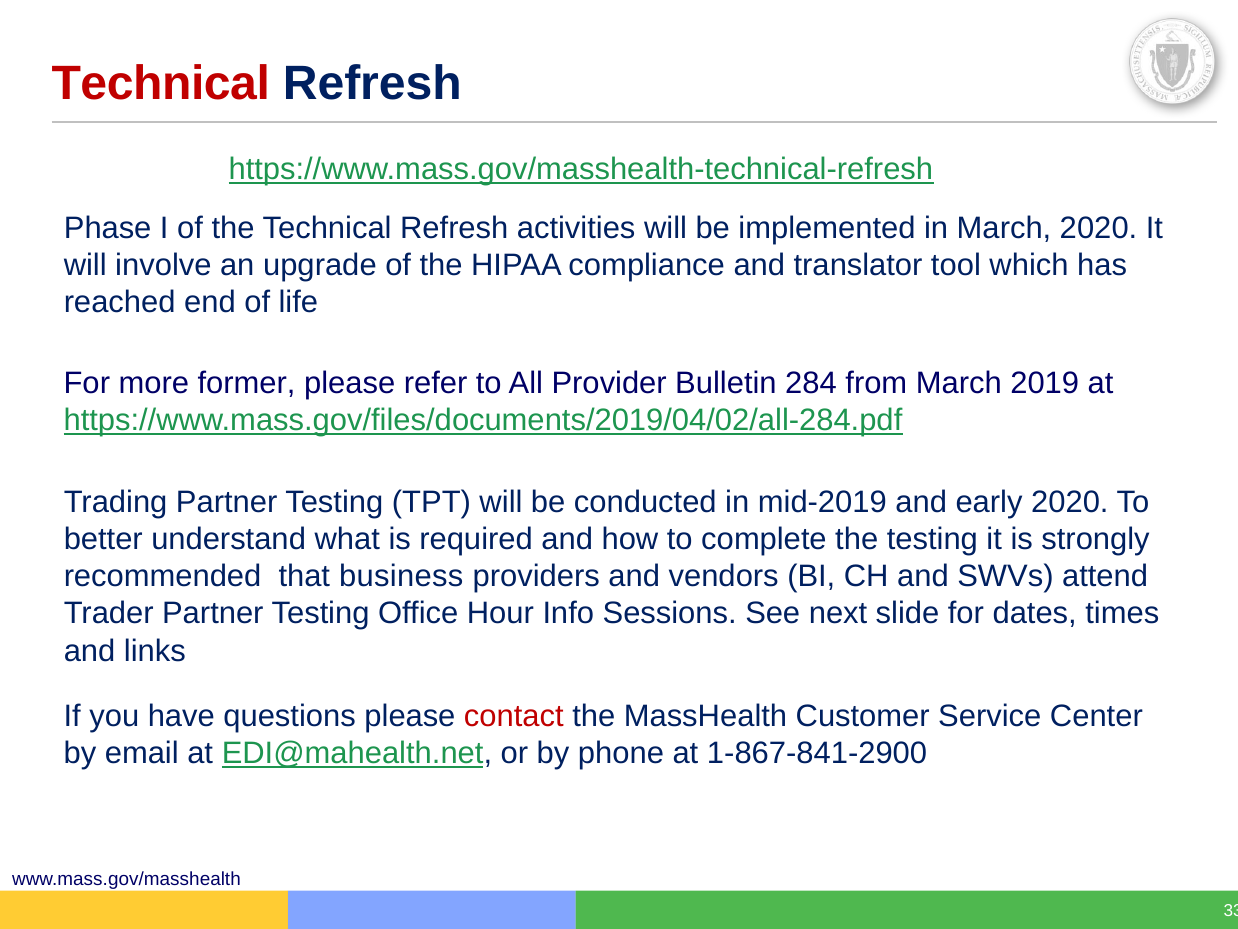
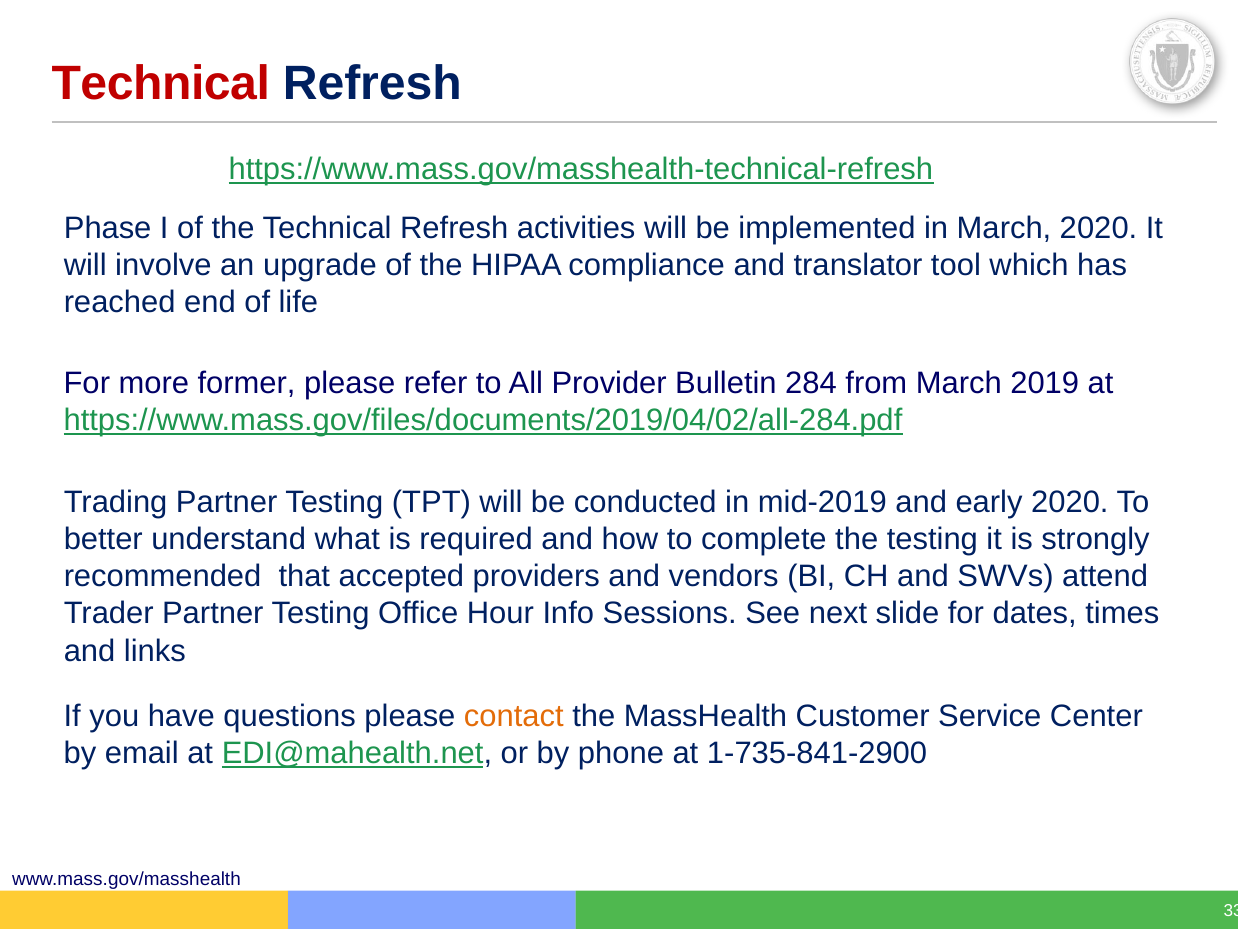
business: business -> accepted (401, 576)
contact colour: red -> orange (514, 715)
1-867-841-2900: 1-867-841-2900 -> 1-735-841-2900 (817, 753)
